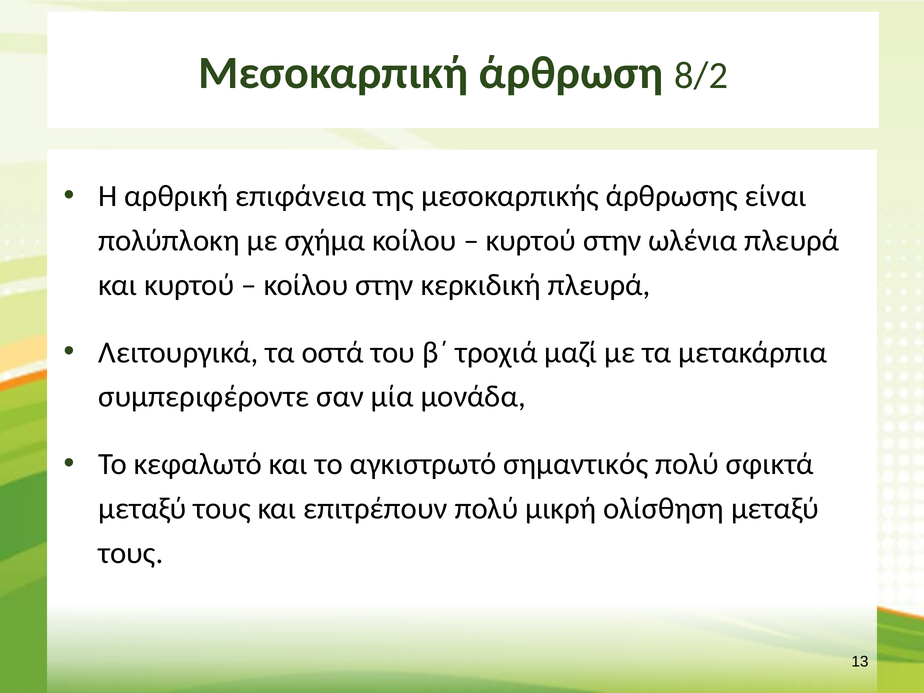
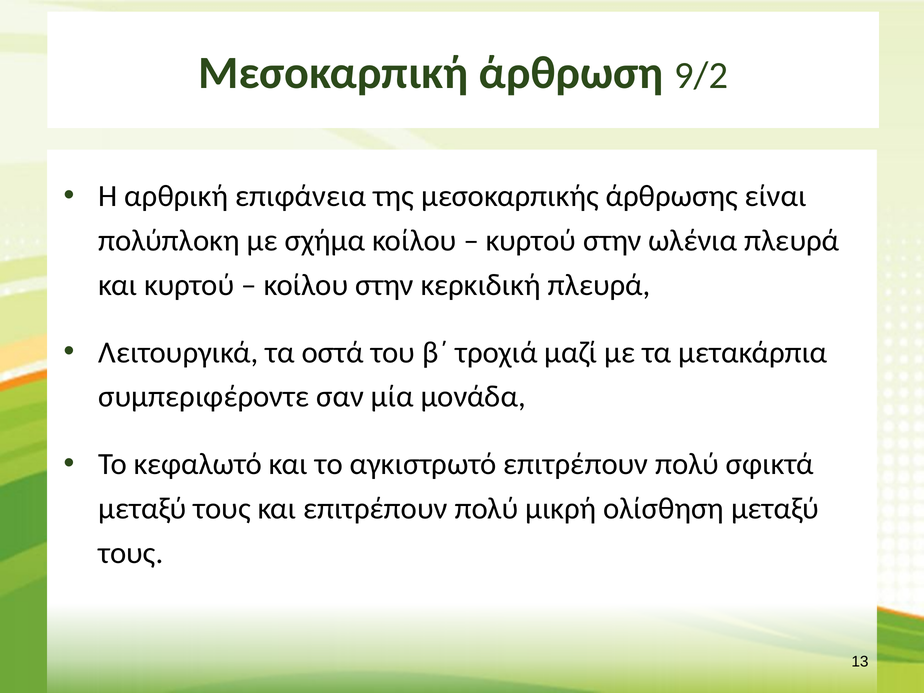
8/2: 8/2 -> 9/2 (701, 76)
αγκιστρωτό σημαντικός: σημαντικός -> επιτρέπουν (576, 464)
